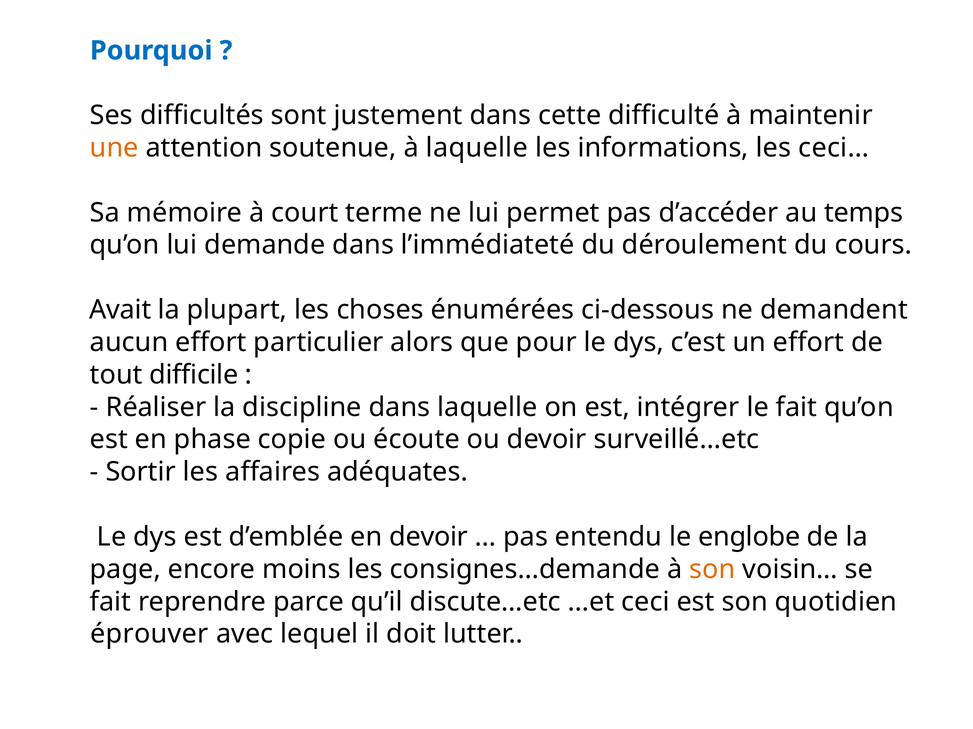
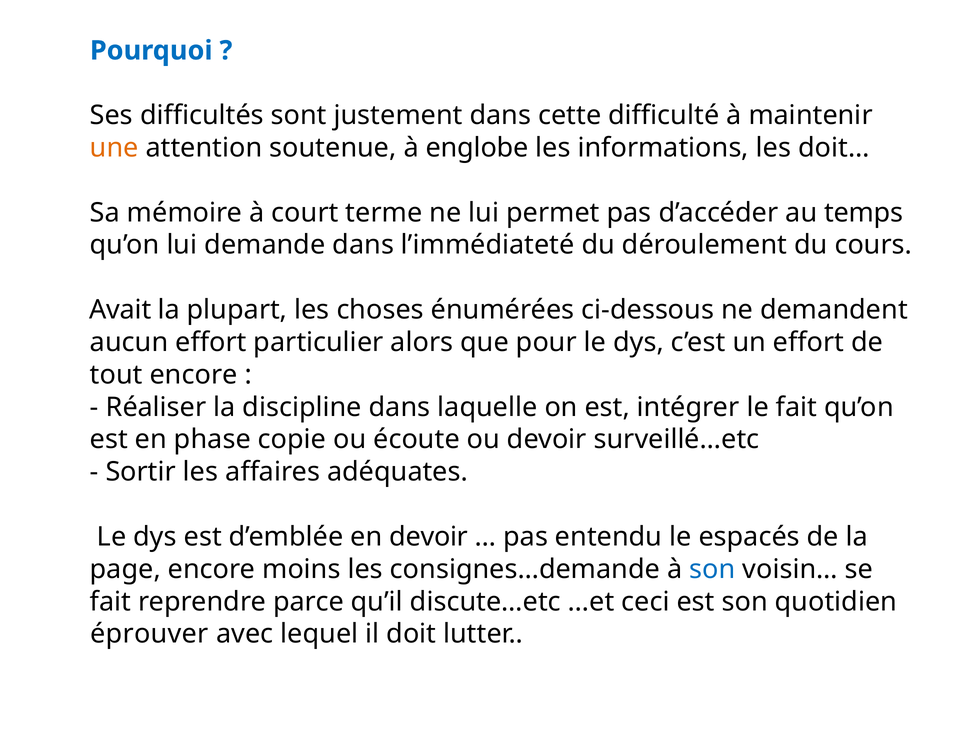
à laquelle: laquelle -> englobe (477, 148)
ceci…: ceci… -> doit… (834, 148)
tout difficile: difficile -> encore (194, 375)
englobe: englobe -> espacés (749, 537)
son colour: orange -> blue (712, 570)
